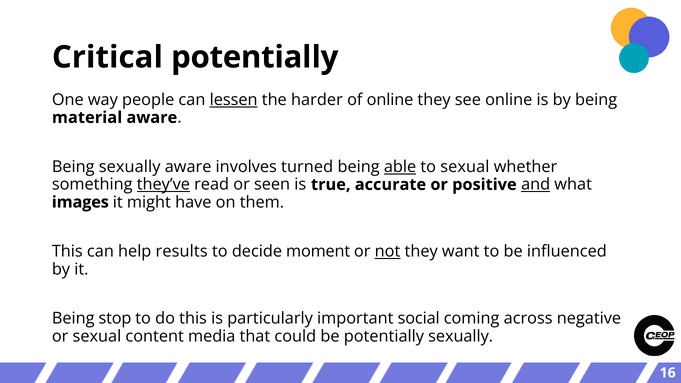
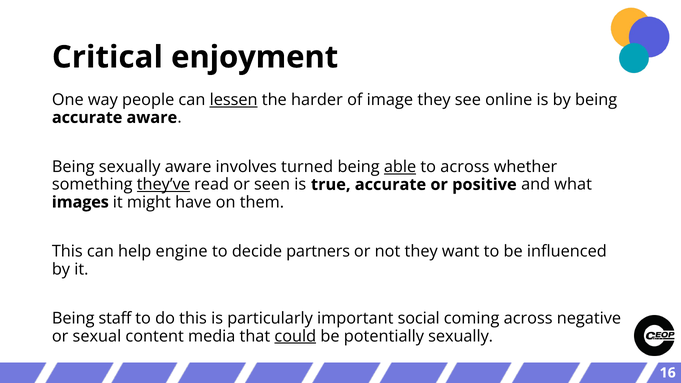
Critical potentially: potentially -> enjoyment (255, 57)
of online: online -> image (390, 100)
material: material -> accurate (87, 118)
to sexual: sexual -> across (465, 167)
and underline: present -> none (536, 185)
results: results -> engine (182, 252)
moment: moment -> partners (318, 252)
not underline: present -> none (388, 252)
stop: stop -> staff (115, 319)
could underline: none -> present (295, 336)
